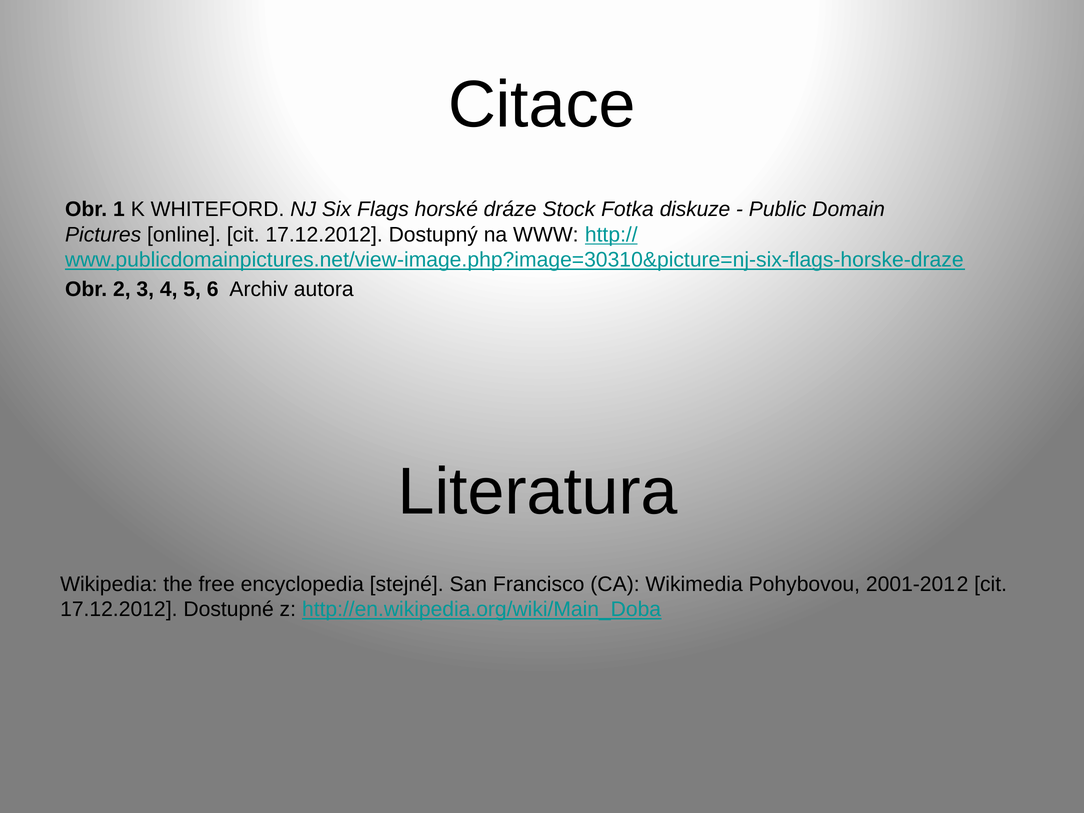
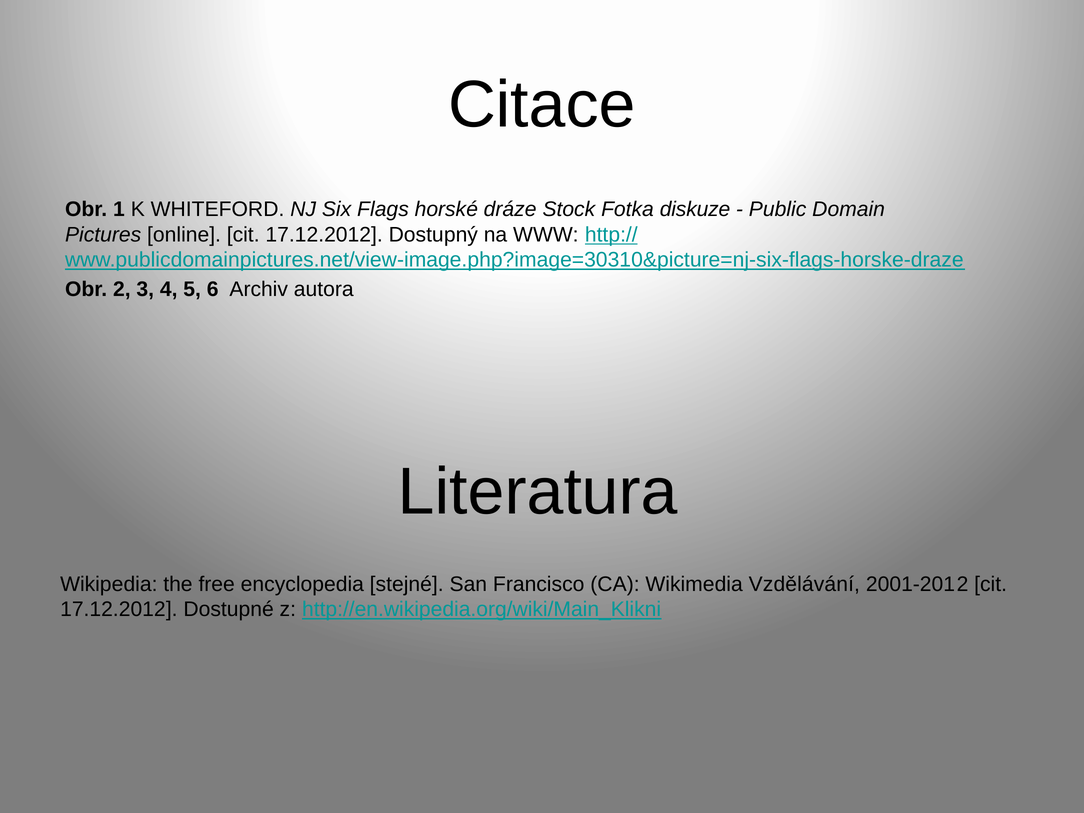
Pohybovou: Pohybovou -> Vzdělávání (804, 584)
http://en.wikipedia.org/wiki/Main_Doba: http://en.wikipedia.org/wiki/Main_Doba -> http://en.wikipedia.org/wiki/Main_Klikni (482, 609)
